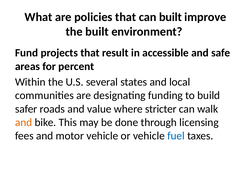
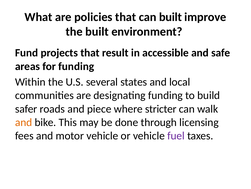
for percent: percent -> funding (76, 66)
value: value -> piece (99, 108)
fuel colour: blue -> purple (176, 135)
